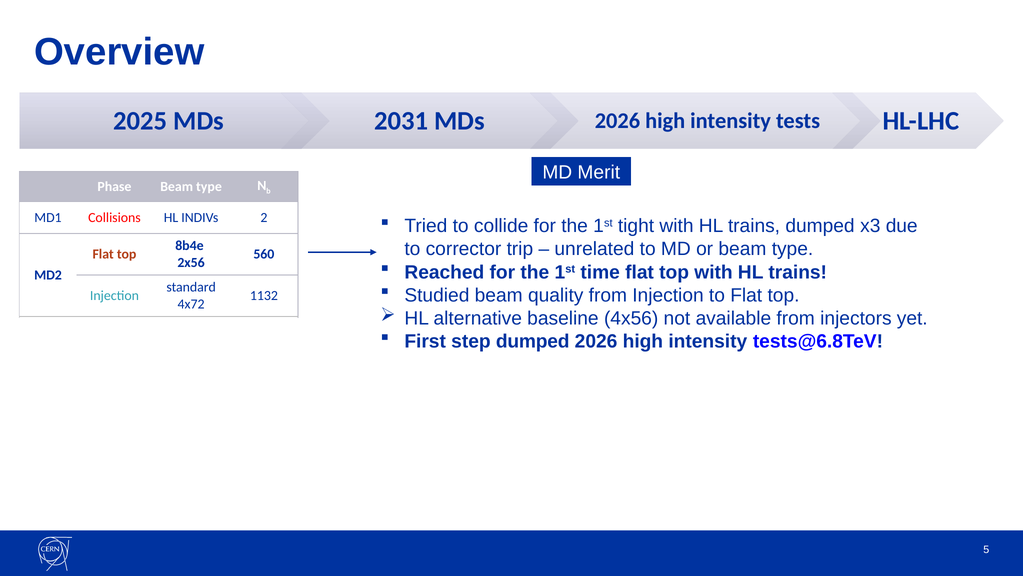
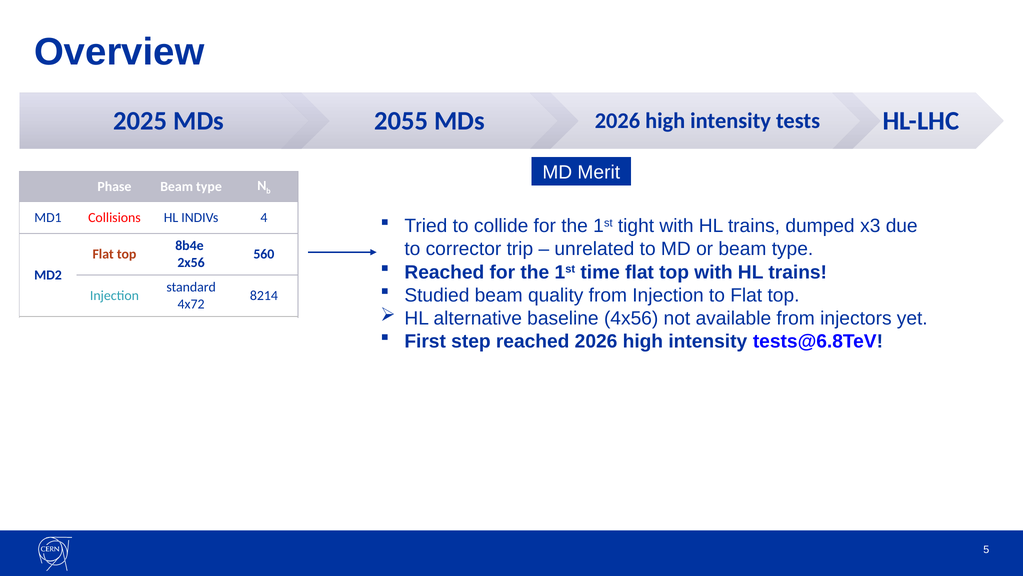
2031: 2031 -> 2055 (401, 121)
2: 2 -> 4 (264, 217)
1132: 1132 -> 8214 (264, 296)
step dumped: dumped -> reached (533, 341)
